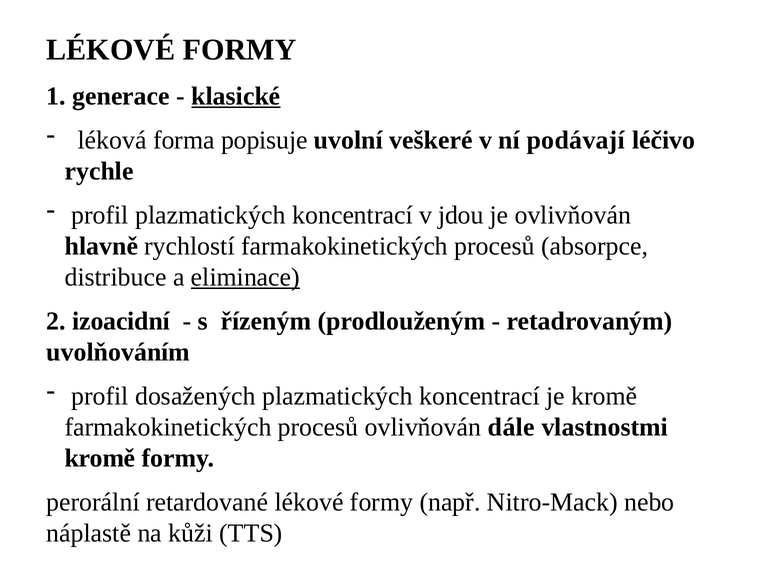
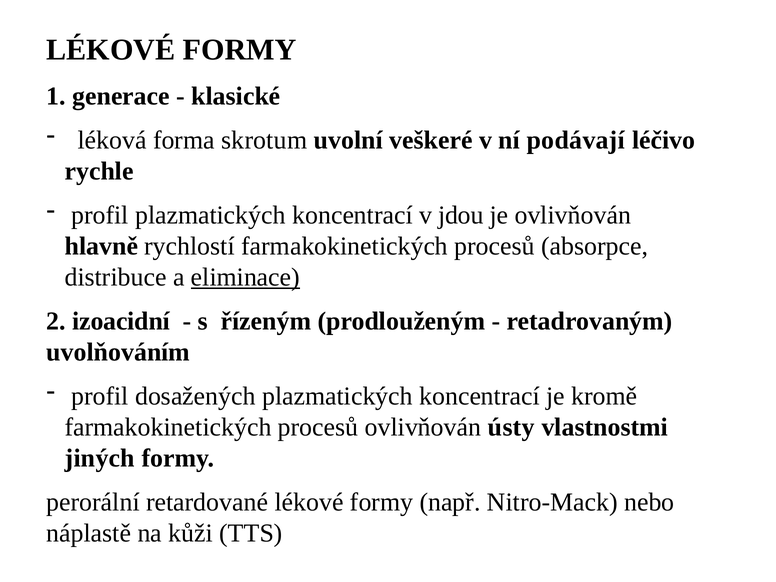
klasické underline: present -> none (236, 96)
popisuje: popisuje -> skrotum (264, 140)
dále: dále -> ústy (511, 427)
kromě: kromě -> jiných (100, 458)
